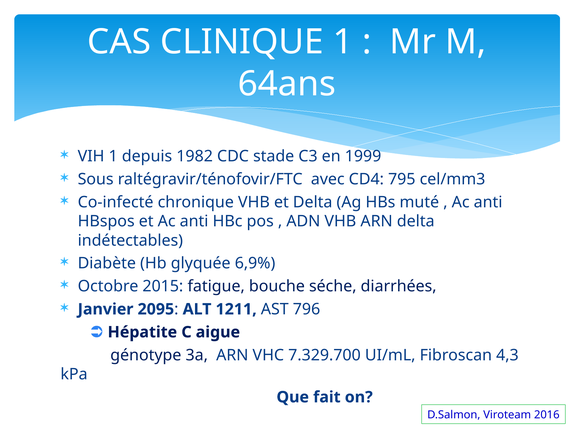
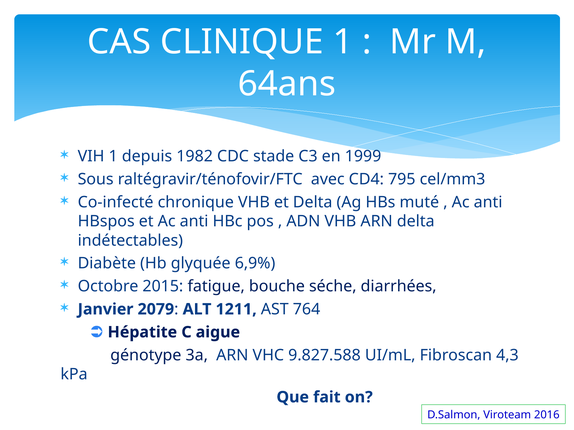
2095: 2095 -> 2079 (156, 310)
796: 796 -> 764 (307, 310)
7.329.700: 7.329.700 -> 9.827.588 (324, 355)
